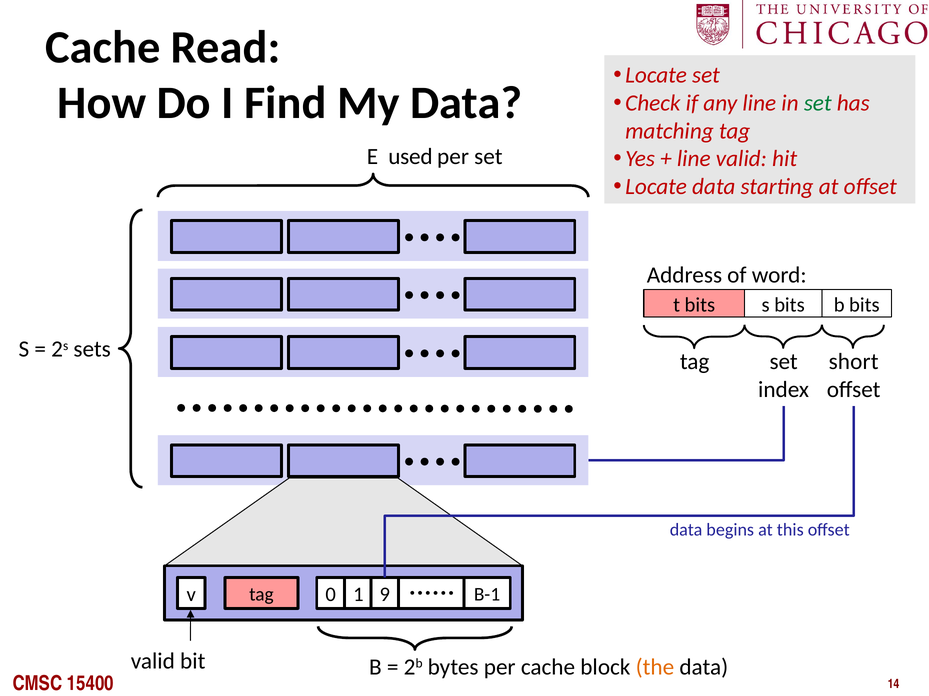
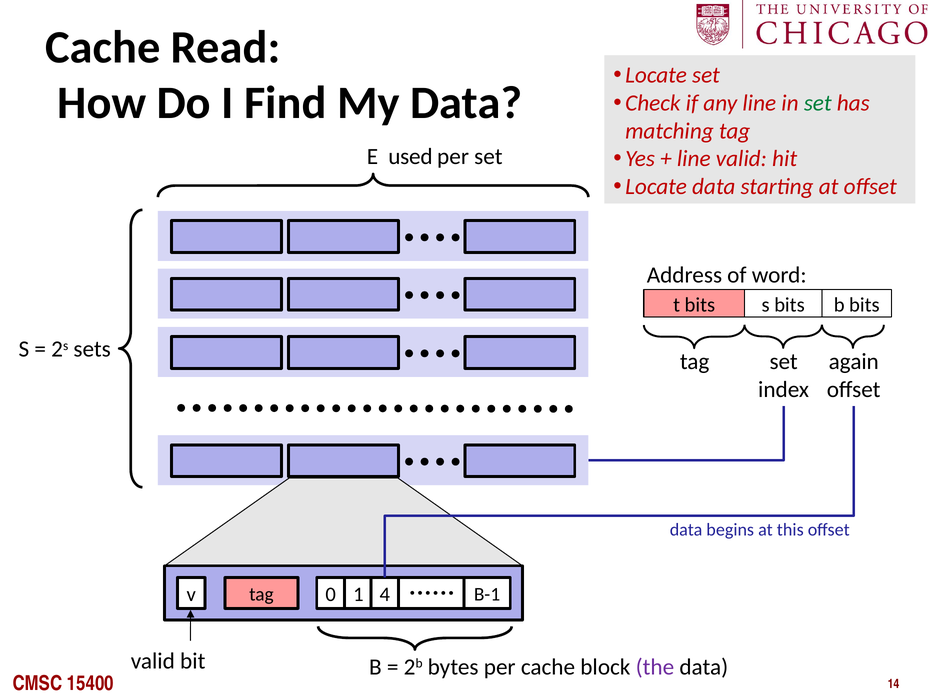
short: short -> again (854, 362)
9: 9 -> 4 (385, 595)
the colour: orange -> purple (655, 668)
